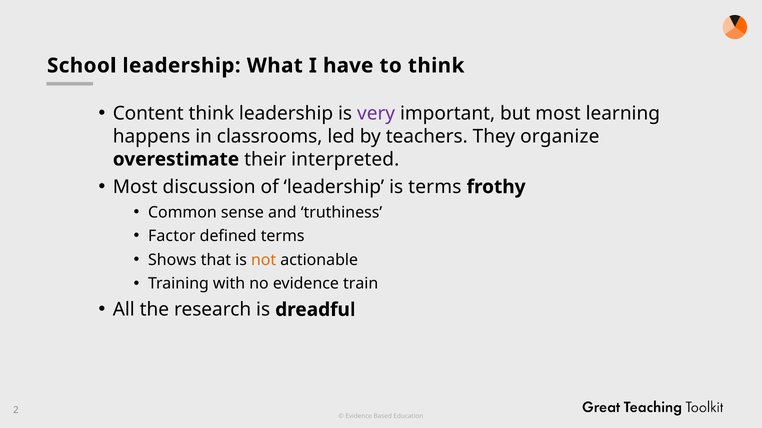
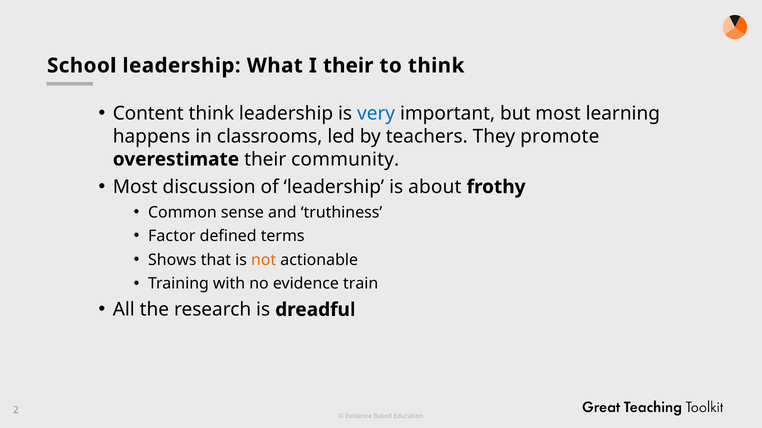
I have: have -> their (348, 66)
very colour: purple -> blue (376, 114)
organize: organize -> promote (560, 137)
interpreted: interpreted -> community (345, 159)
is terms: terms -> about (435, 187)
